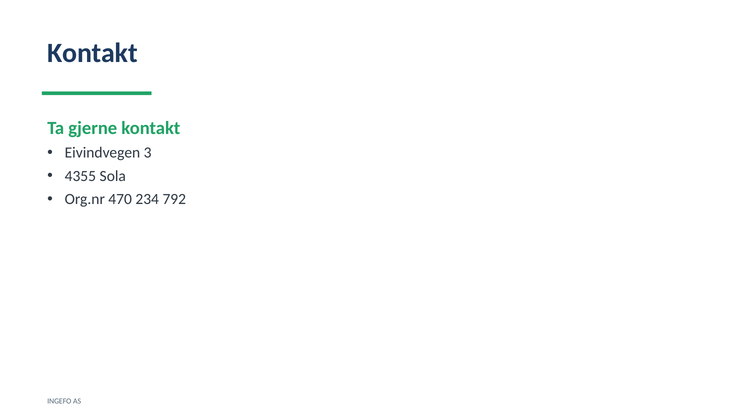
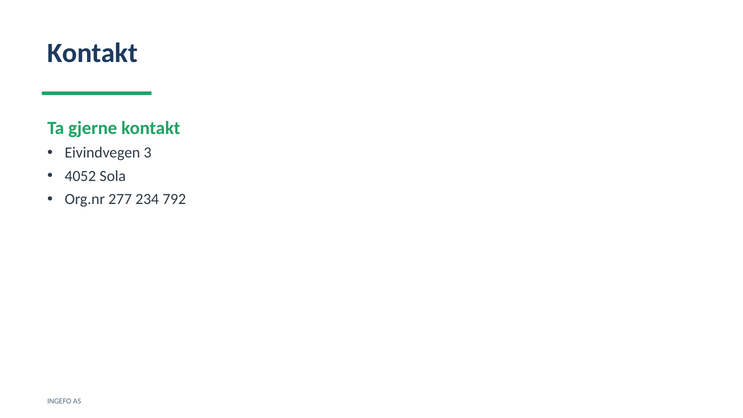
4355: 4355 -> 4052 (80, 176)
470: 470 -> 277 (120, 199)
